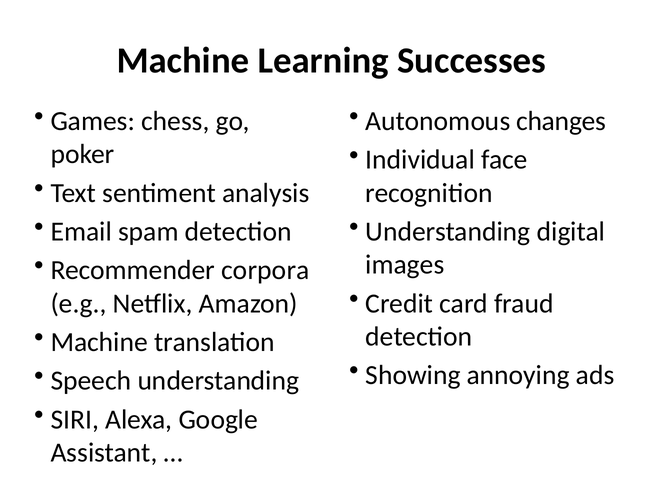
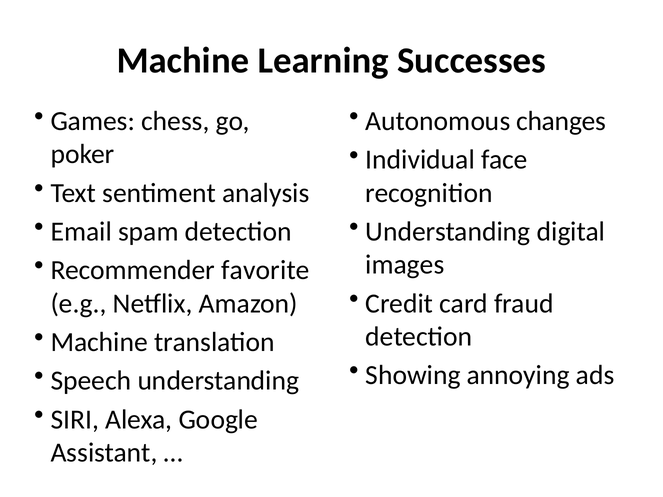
corpora: corpora -> favorite (265, 270)
